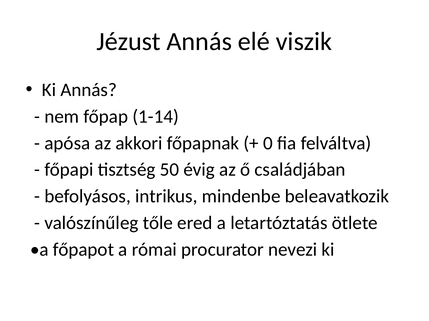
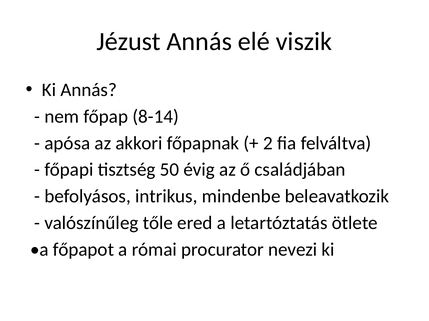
1-14: 1-14 -> 8-14 (156, 117)
0: 0 -> 2 (268, 143)
